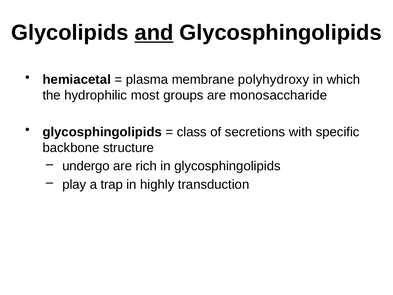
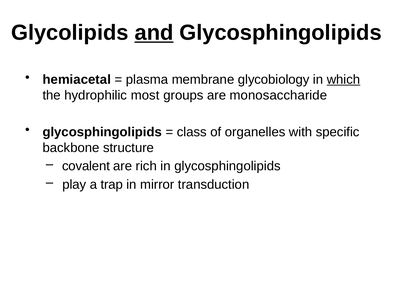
polyhydroxy: polyhydroxy -> glycobiology (274, 80)
which underline: none -> present (343, 80)
secretions: secretions -> organelles (255, 132)
undergo: undergo -> covalent (86, 166)
highly: highly -> mirror (157, 184)
